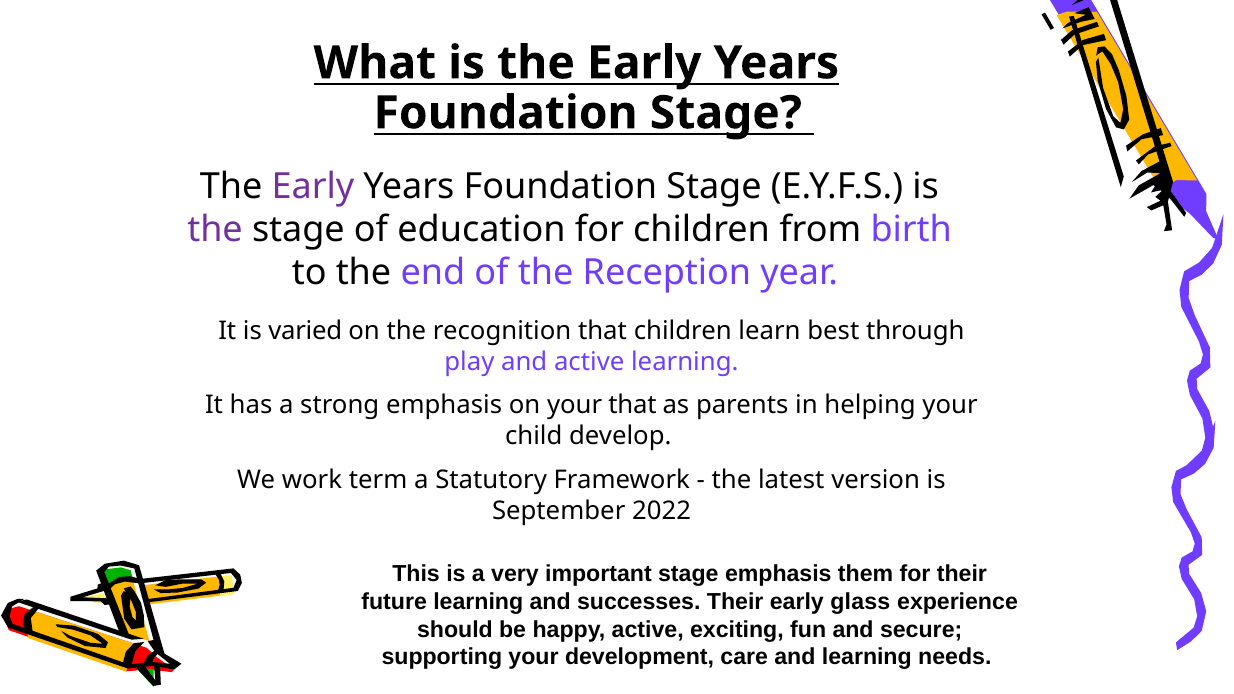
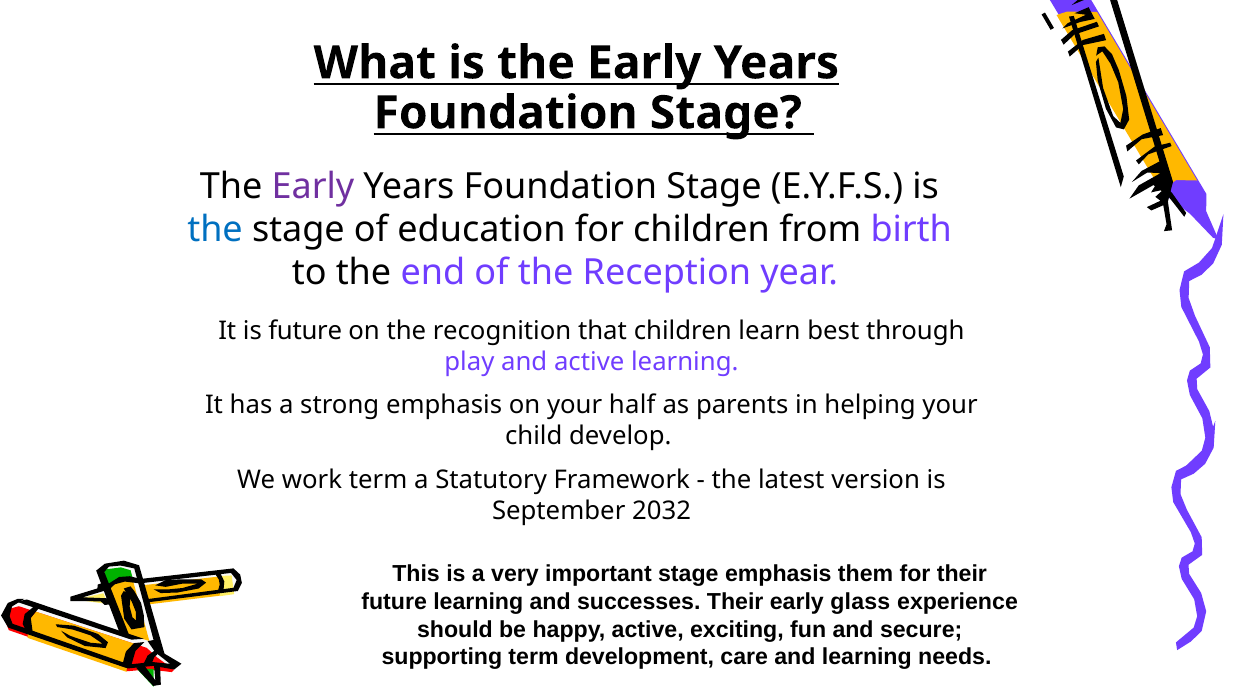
the colour: purple -> blue (215, 229)
is varied: varied -> future (305, 331)
your that: that -> half (632, 405)
2022: 2022 -> 2032 (662, 511)
supporting your: your -> term (534, 657)
